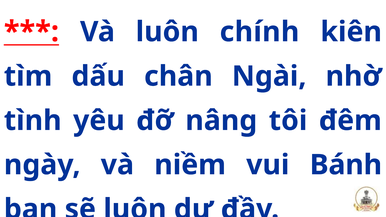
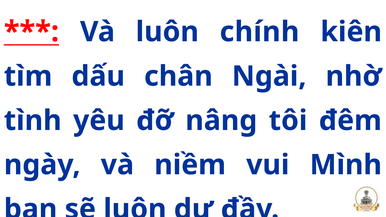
Bánh: Bánh -> Mình (346, 165)
